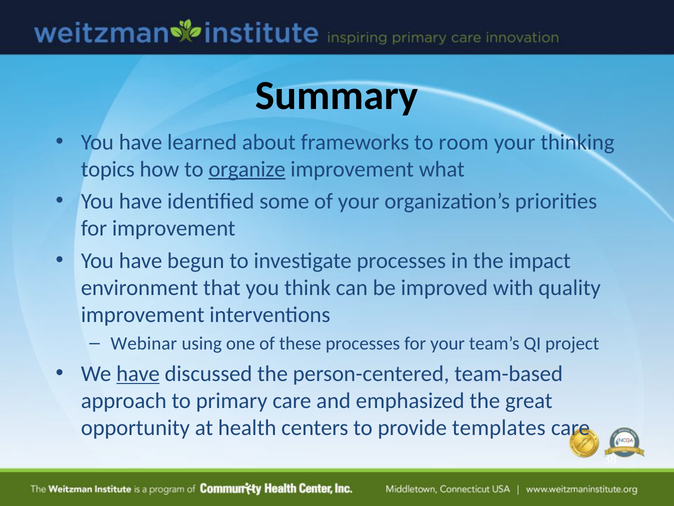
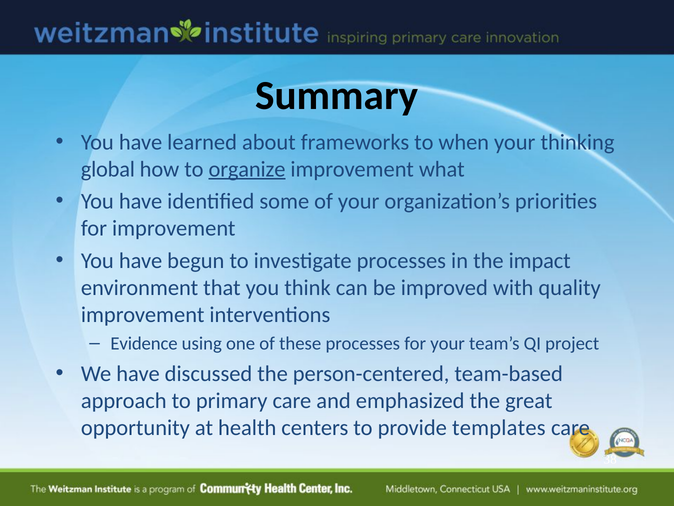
room: room -> when (464, 142)
topics: topics -> global (108, 169)
Webinar: Webinar -> Evidence (144, 343)
have underline: present -> none (138, 373)
